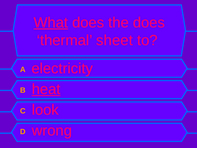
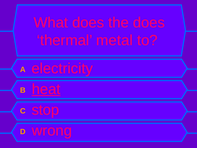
What underline: present -> none (51, 23)
sheet: sheet -> metal (114, 40)
look: look -> stop (45, 110)
